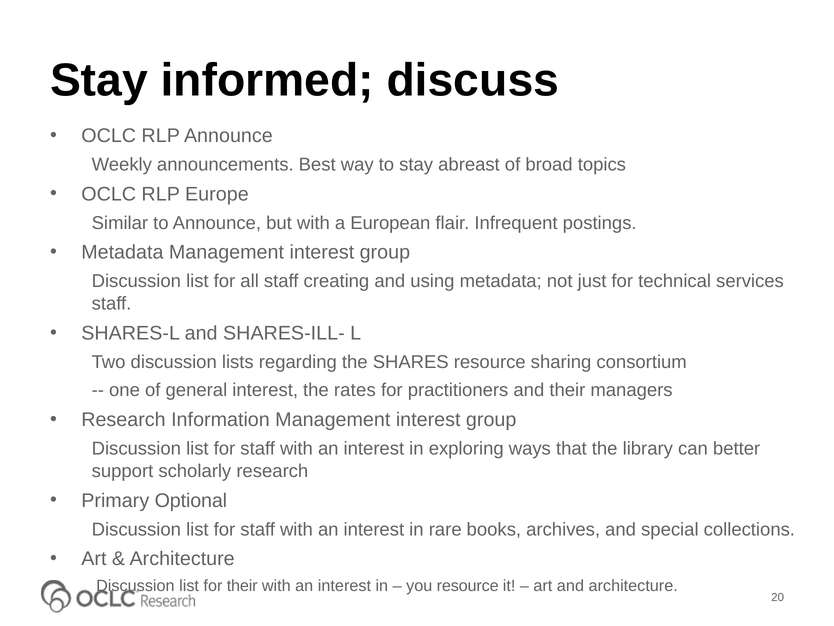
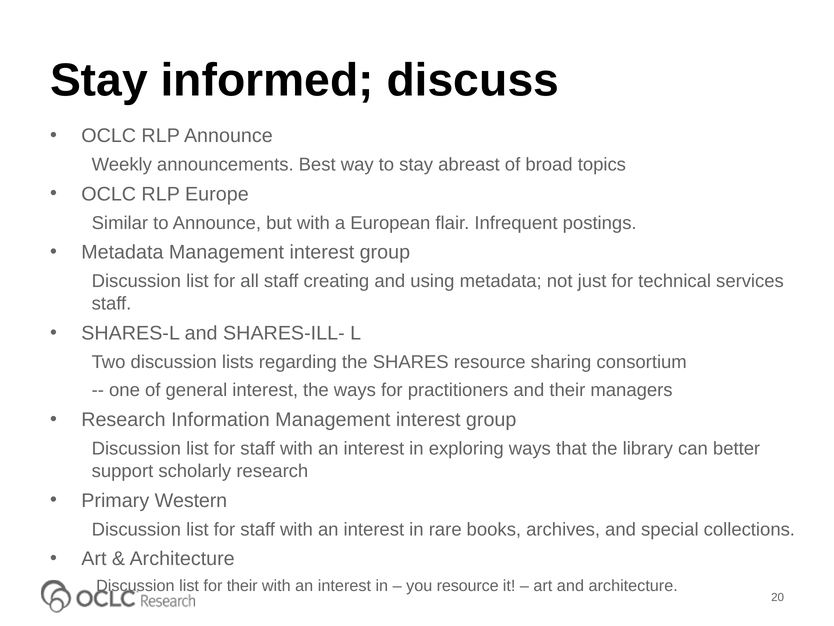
the rates: rates -> ways (355, 390)
Optional: Optional -> Western (191, 500)
